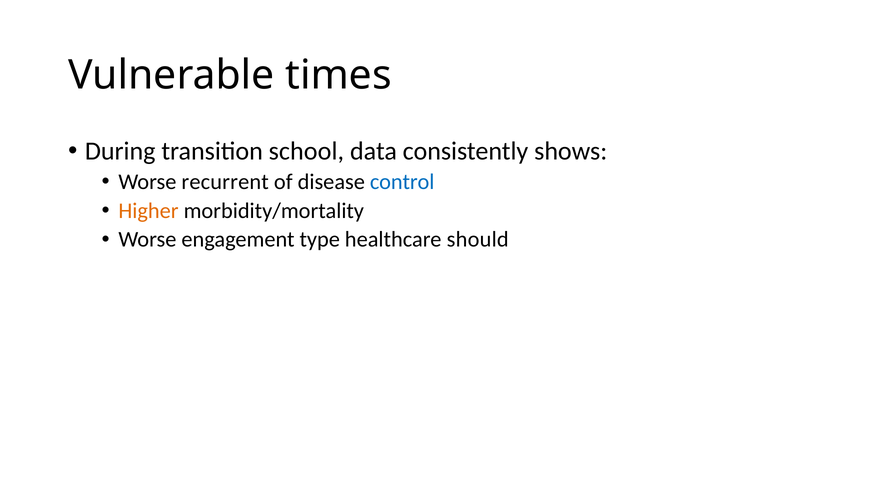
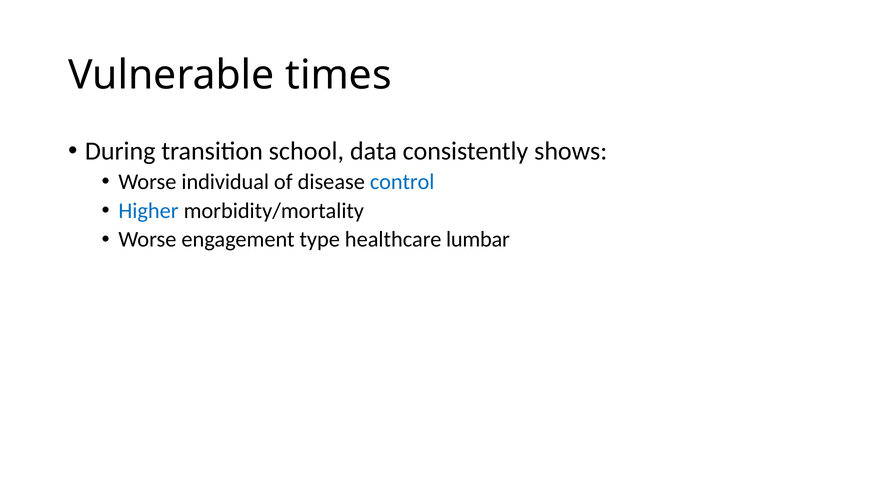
recurrent: recurrent -> individual (225, 182)
Higher colour: orange -> blue (149, 211)
should: should -> lumbar (478, 240)
